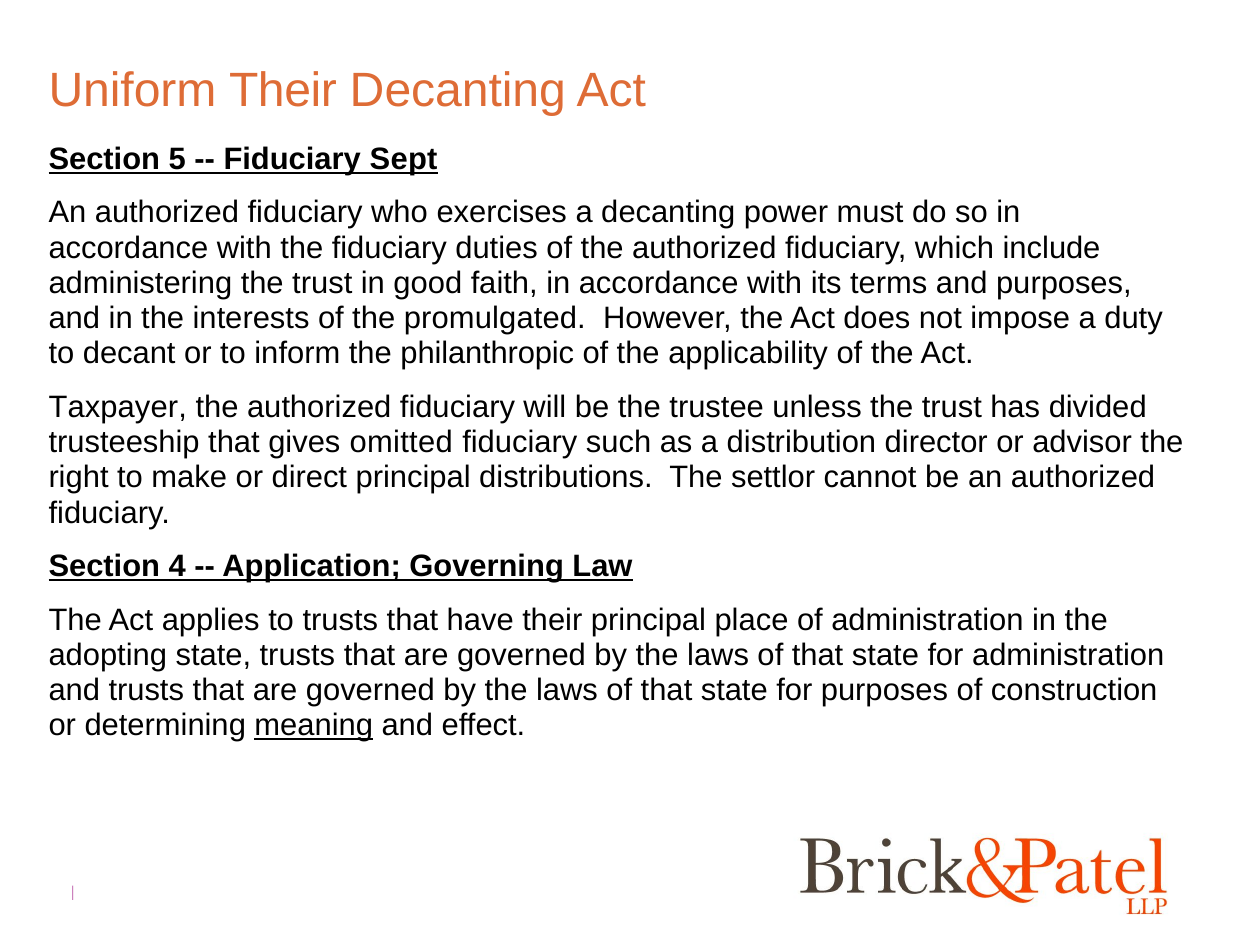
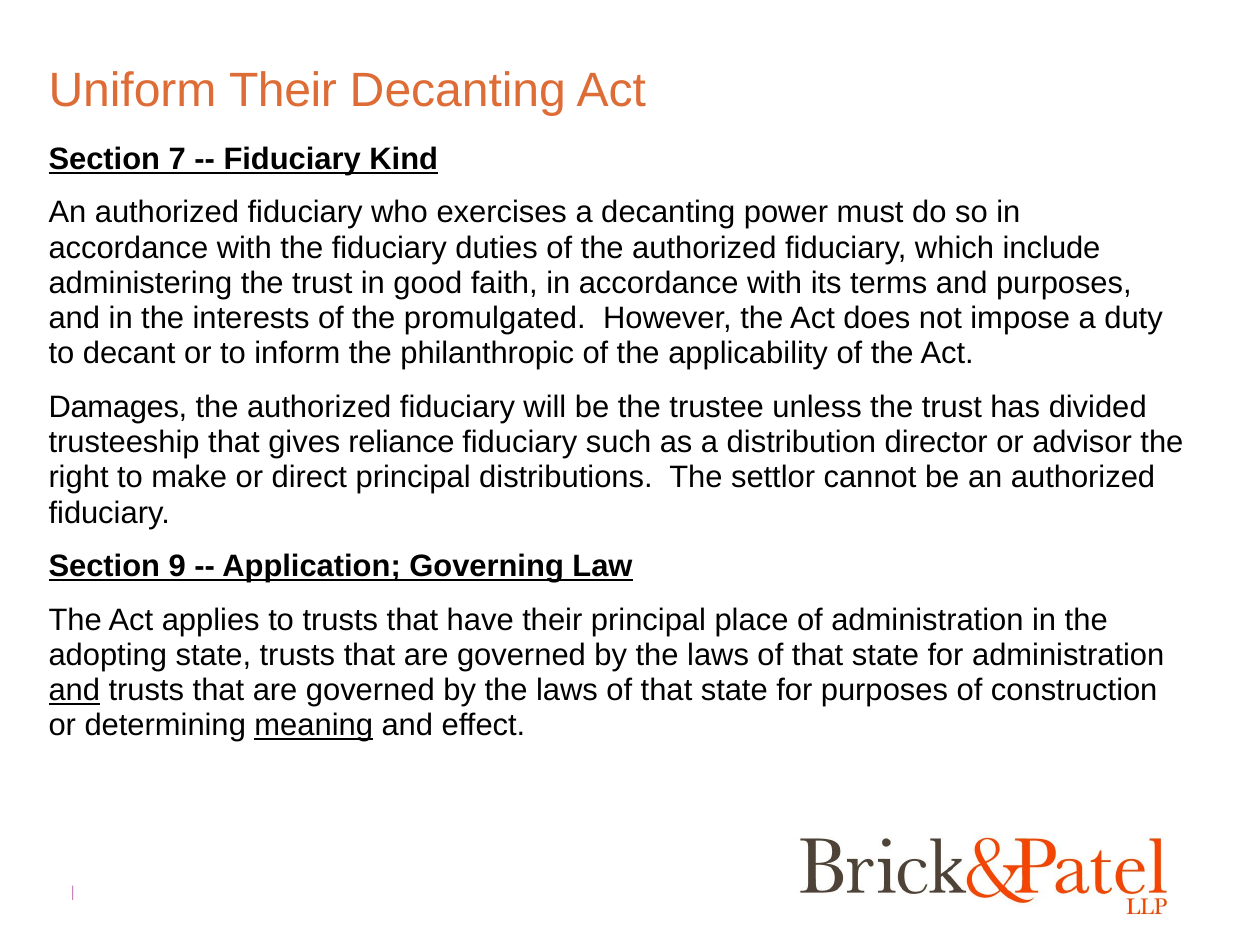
5: 5 -> 7 (177, 159)
Sept: Sept -> Kind (404, 159)
Taxpayer: Taxpayer -> Damages (118, 407)
omitted: omitted -> reliance (402, 442)
4: 4 -> 9 (177, 566)
and underline: none -> present (74, 690)
